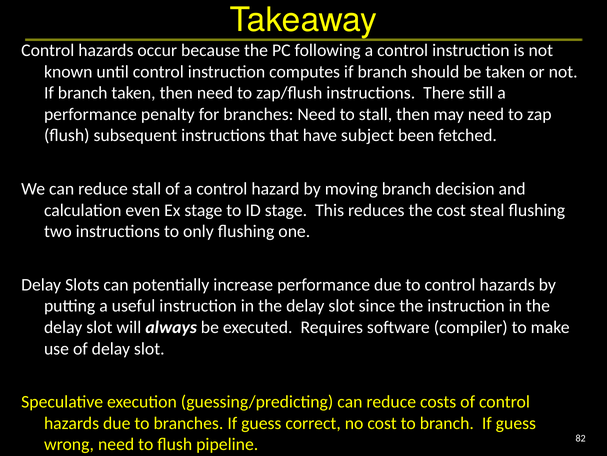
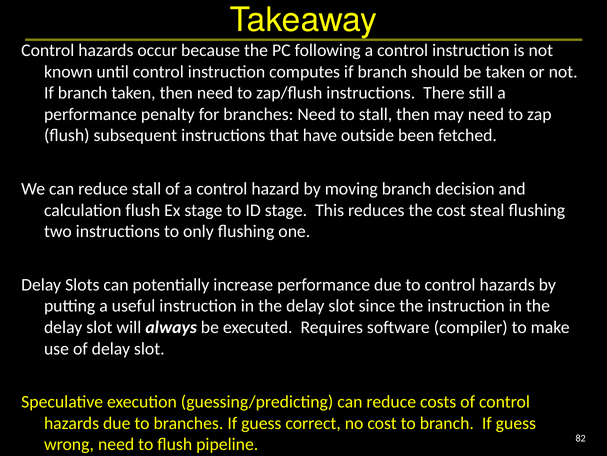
subject: subject -> outside (368, 135)
calculation even: even -> flush (143, 210)
